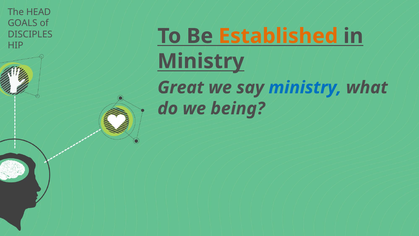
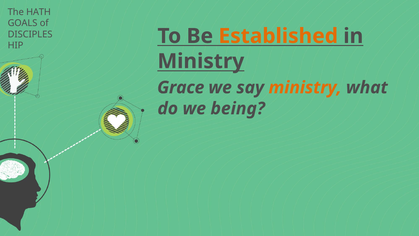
HEAD: HEAD -> HATH (39, 12)
Great: Great -> Grace (181, 87)
ministry colour: blue -> orange (305, 87)
